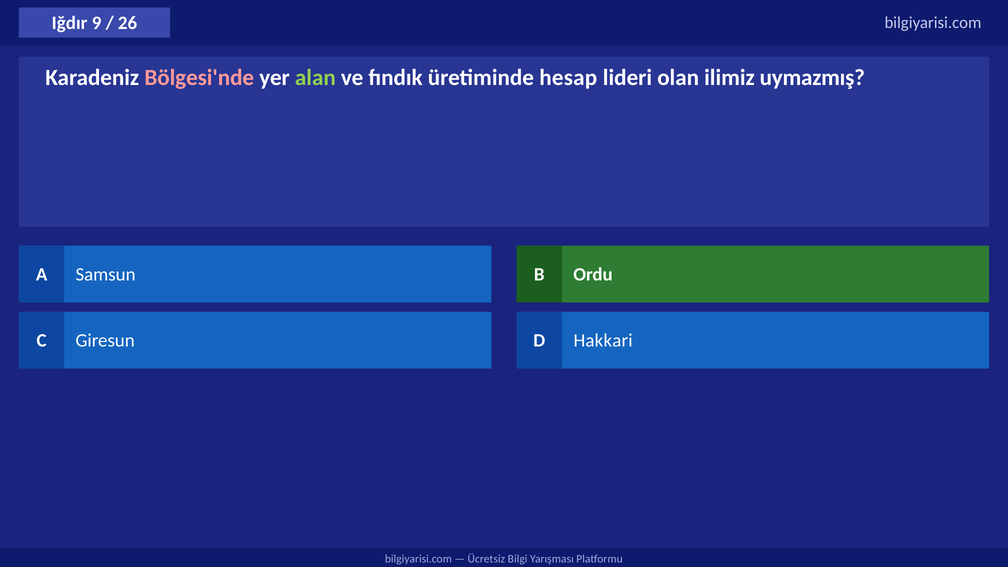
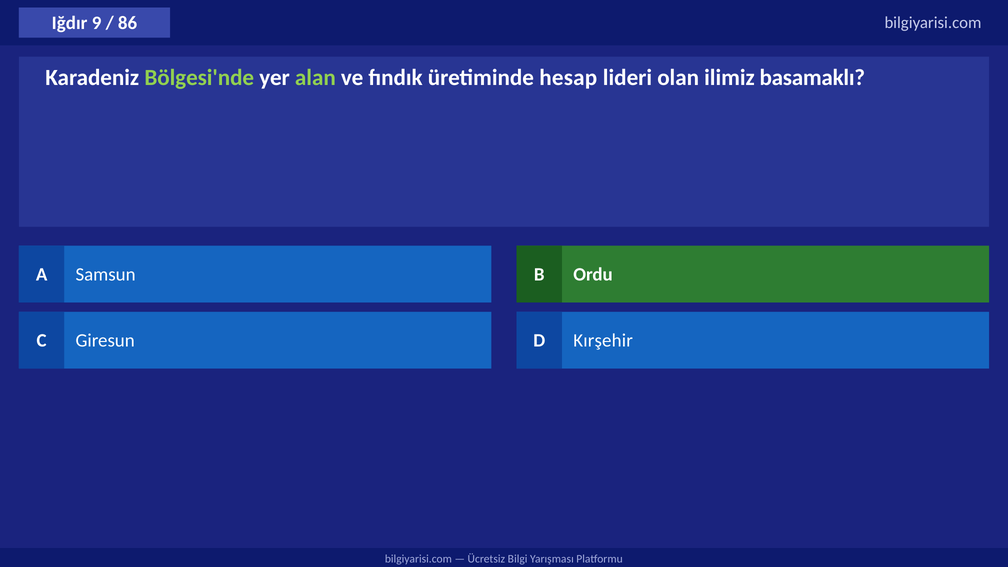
26: 26 -> 86 (128, 23)
Bölgesi'nde colour: pink -> light green (199, 78)
uymazmış: uymazmış -> basamaklı (812, 78)
Hakkari: Hakkari -> Kırşehir (603, 340)
